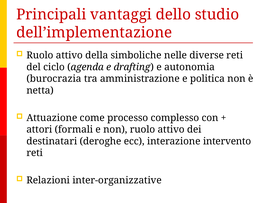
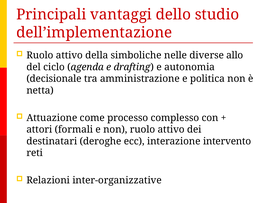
diverse reti: reti -> allo (235, 55)
burocrazia: burocrazia -> decisionale (54, 79)
